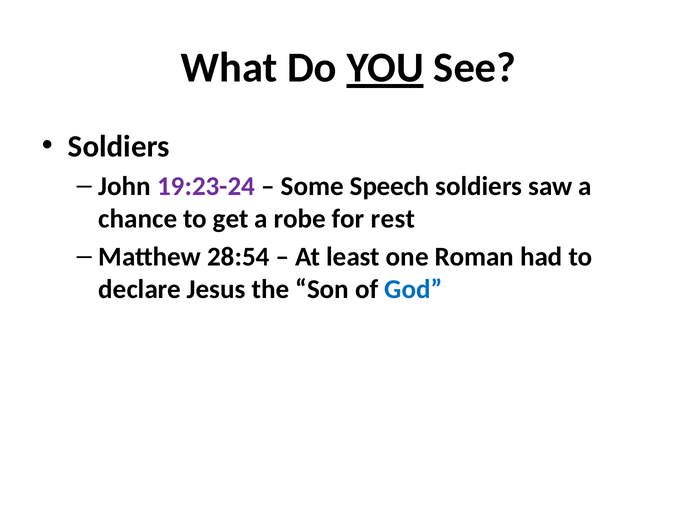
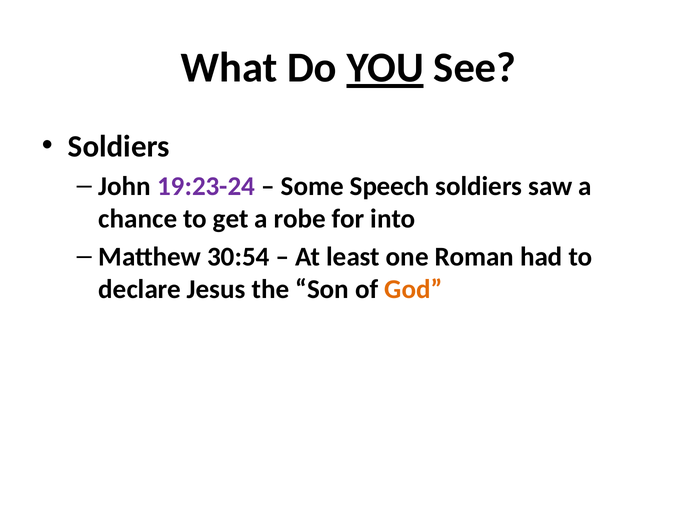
rest: rest -> into (393, 219)
28:54: 28:54 -> 30:54 (238, 257)
God colour: blue -> orange (413, 289)
